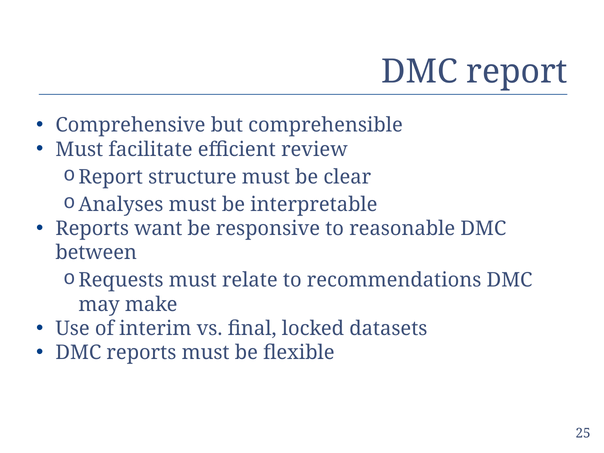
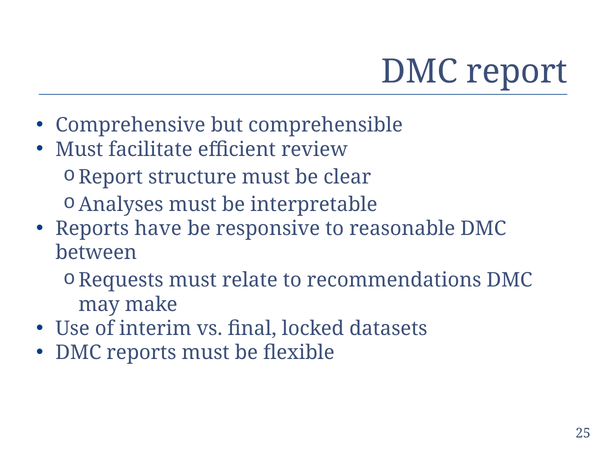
want: want -> have (158, 229)
